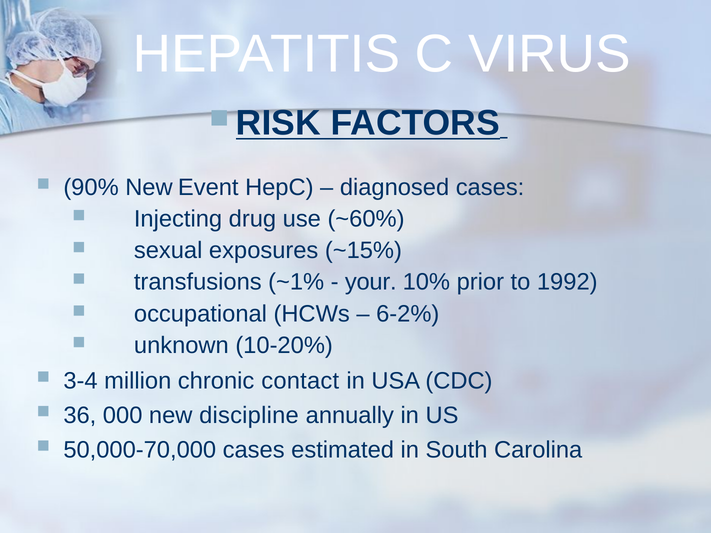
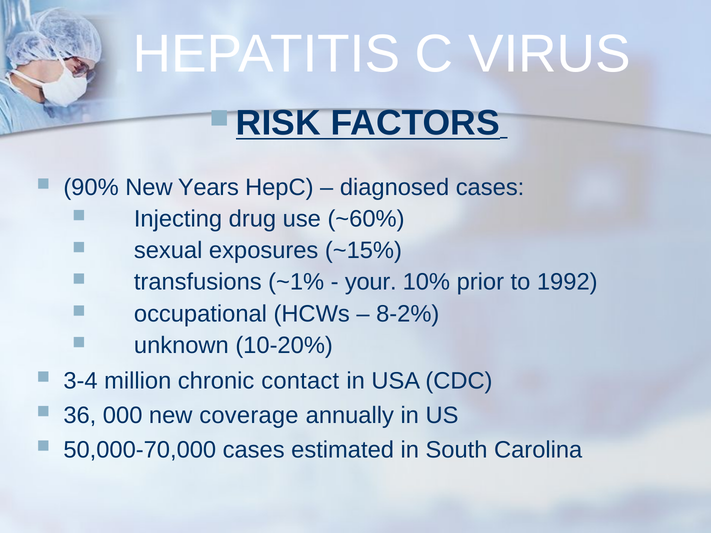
Event: Event -> Years (208, 188)
6-2%: 6-2% -> 8-2% (408, 314)
discipline: discipline -> coverage (249, 416)
